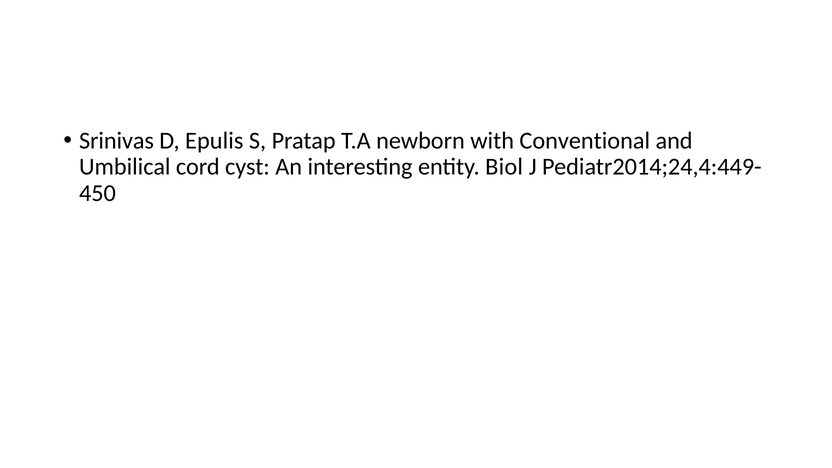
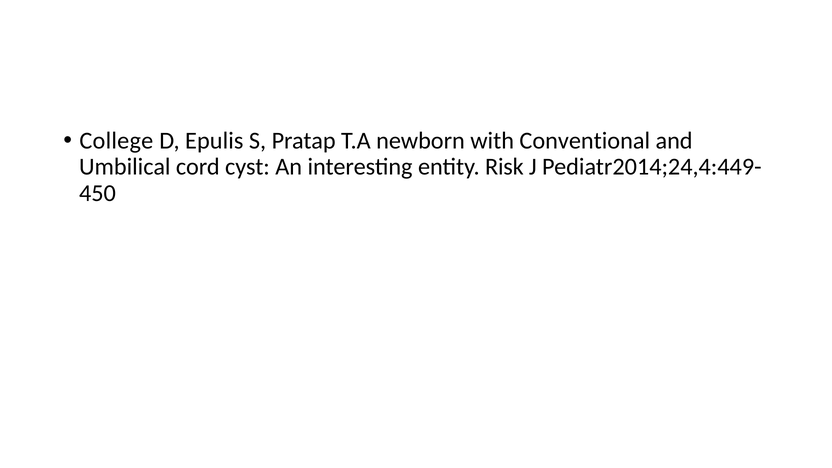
Srinivas: Srinivas -> College (116, 141)
Biol: Biol -> Risk (504, 167)
